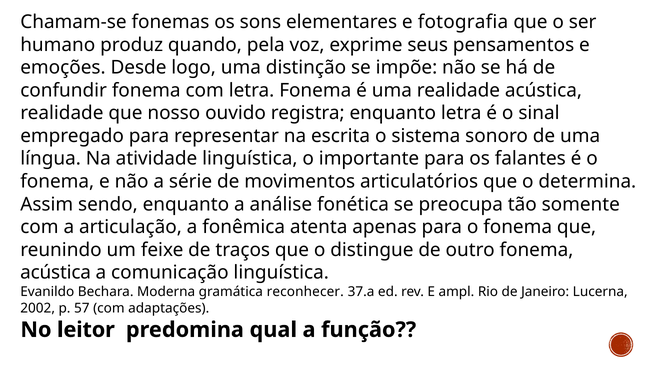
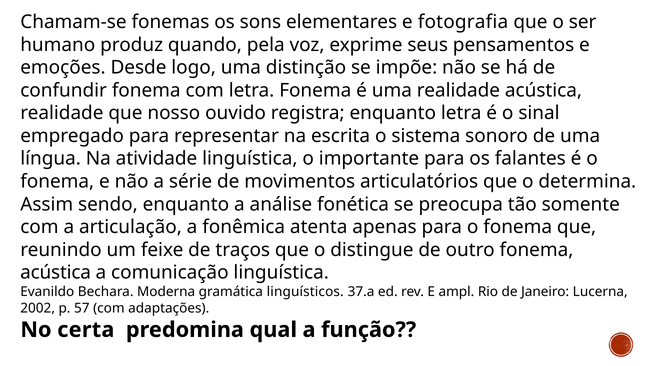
reconhecer: reconhecer -> linguísticos (305, 292)
leitor: leitor -> certa (86, 330)
